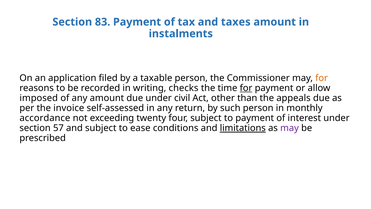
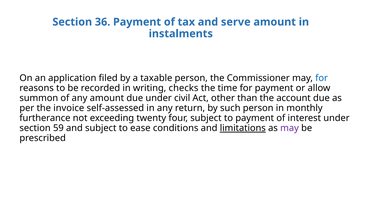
83: 83 -> 36 (103, 22)
taxes: taxes -> serve (236, 22)
for colour: orange -> blue (322, 78)
for underline: present -> none (246, 88)
imposed: imposed -> summon (39, 98)
appeals: appeals -> account (294, 98)
accordance: accordance -> furtherance (45, 118)
57: 57 -> 59 (58, 128)
